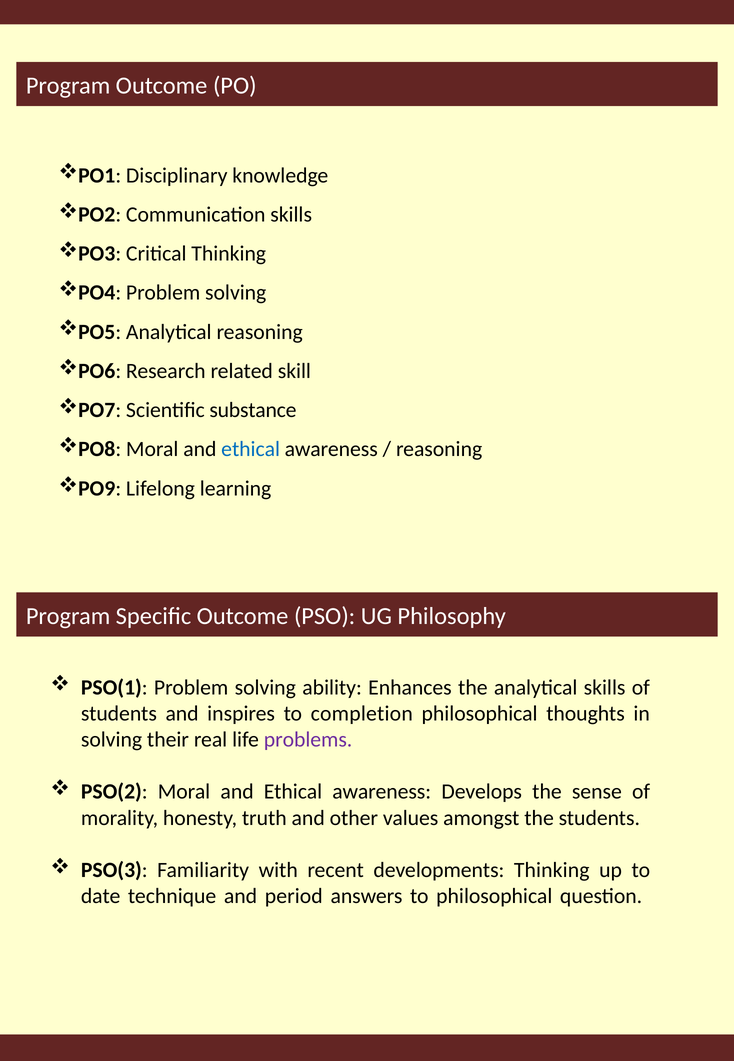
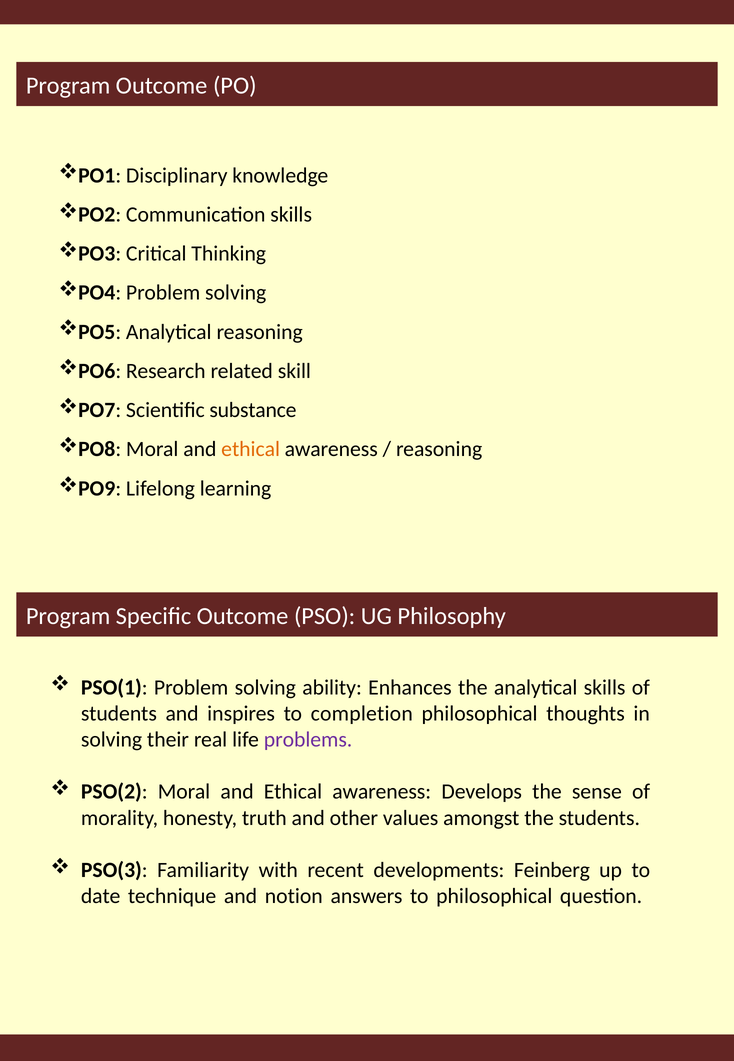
ethical colour: blue -> orange (251, 449)
developments Thinking: Thinking -> Feinberg (552, 869)
period: period -> notion (294, 896)
